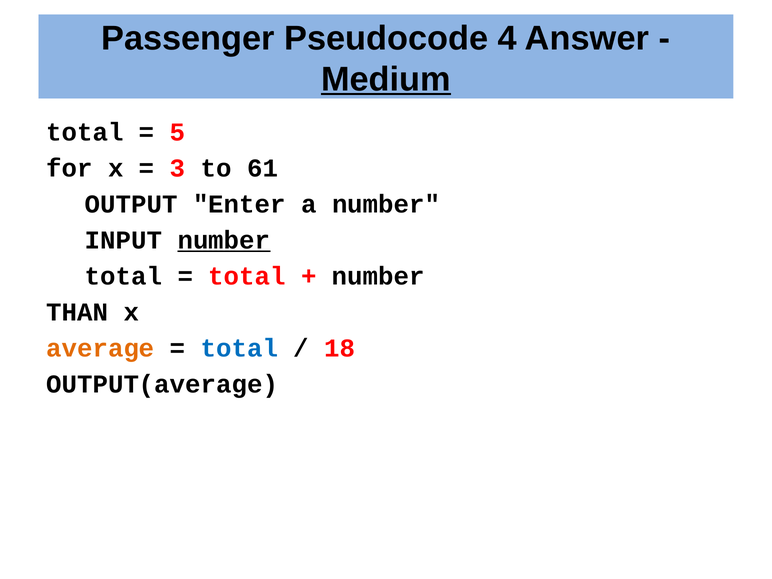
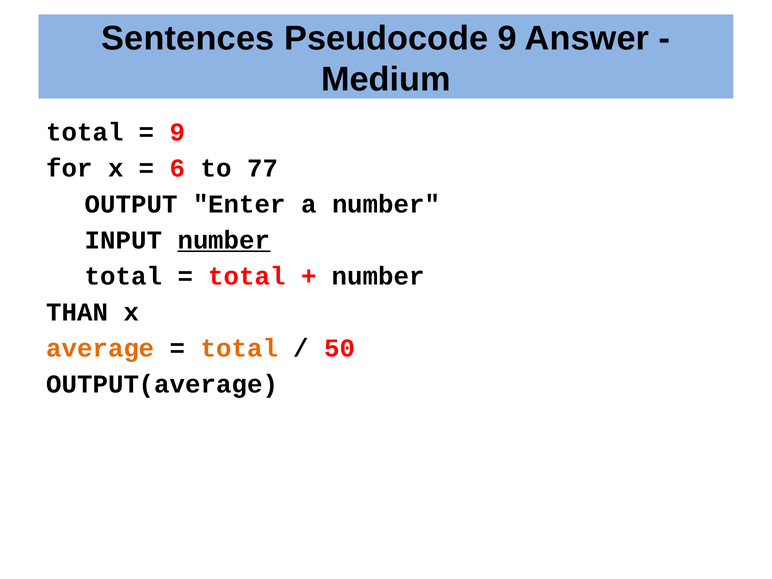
Passenger: Passenger -> Sentences (188, 38)
Pseudocode 4: 4 -> 9 (507, 38)
Medium underline: present -> none (386, 79)
5: 5 -> 9 (178, 132)
3: 3 -> 6 (178, 168)
61: 61 -> 77 (263, 168)
total colour: blue -> orange (239, 348)
18: 18 -> 50 (340, 348)
